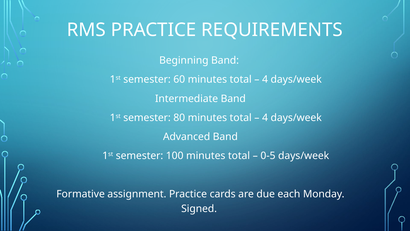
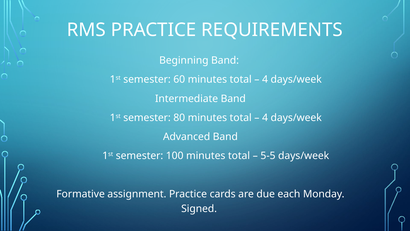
0-5: 0-5 -> 5-5 (268, 156)
